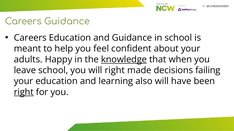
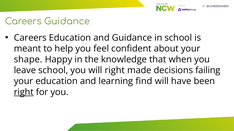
adults: adults -> shape (28, 60)
knowledge underline: present -> none (124, 60)
also: also -> find (144, 82)
